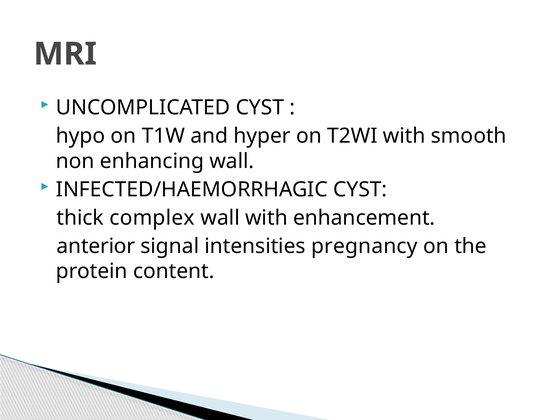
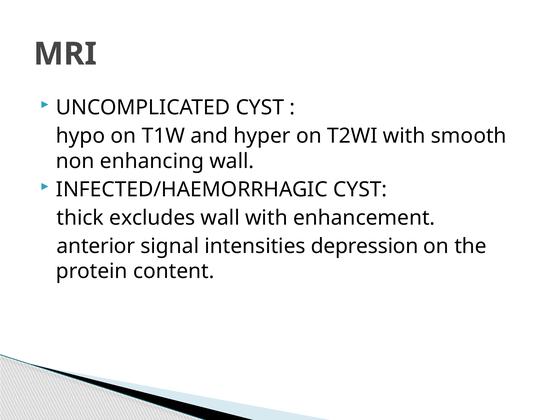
complex: complex -> excludes (152, 218)
pregnancy: pregnancy -> depression (365, 246)
